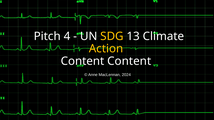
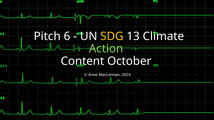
4: 4 -> 6 (67, 36)
Action colour: yellow -> light green (106, 49)
Content Content: Content -> October (129, 61)
